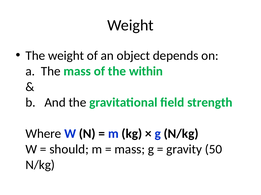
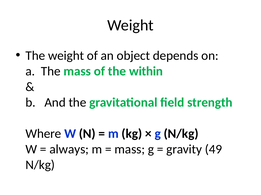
should: should -> always (69, 150)
50: 50 -> 49 (213, 150)
